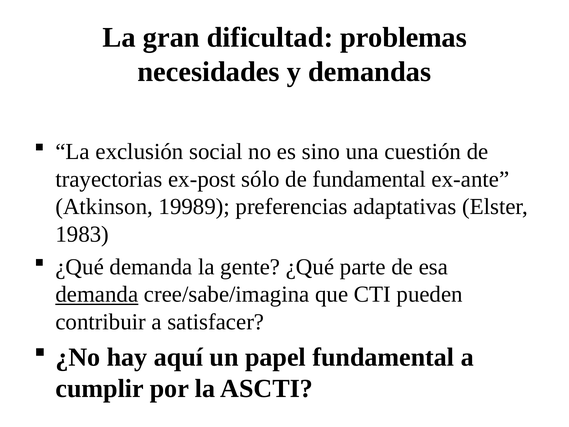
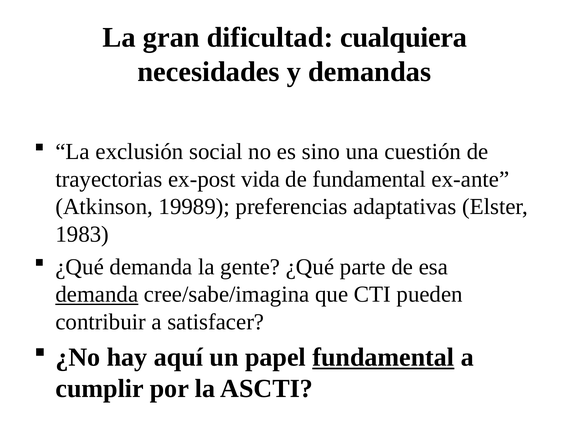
problemas: problemas -> cualquiera (404, 38)
sólo: sólo -> vida (260, 179)
fundamental underline: none -> present (383, 357)
